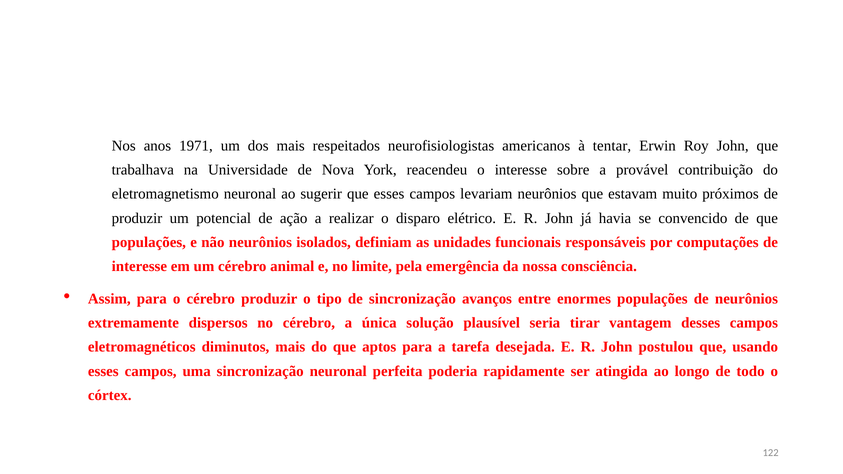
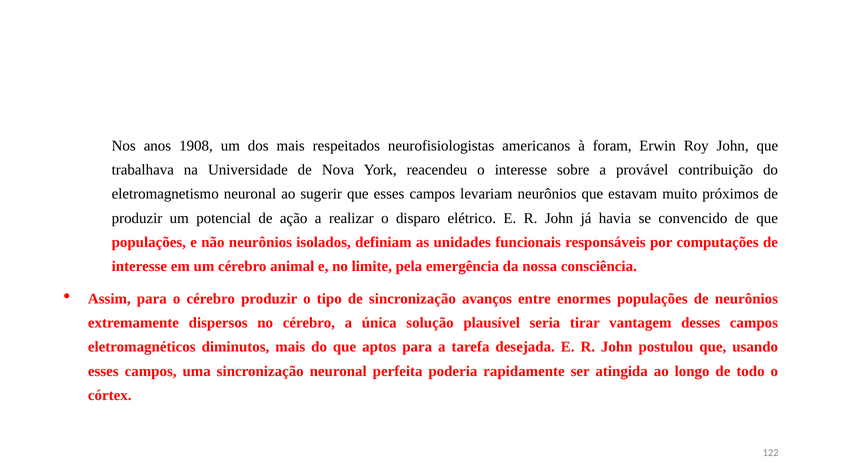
1971: 1971 -> 1908 (196, 146)
tentar: tentar -> foram (612, 146)
